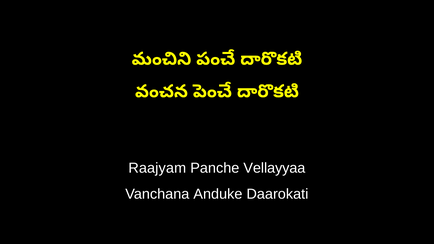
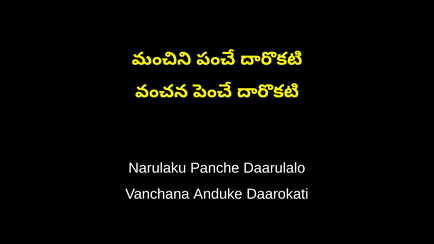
Raajyam: Raajyam -> Narulaku (157, 168)
Vellayyaa: Vellayyaa -> Daarulalo (274, 168)
